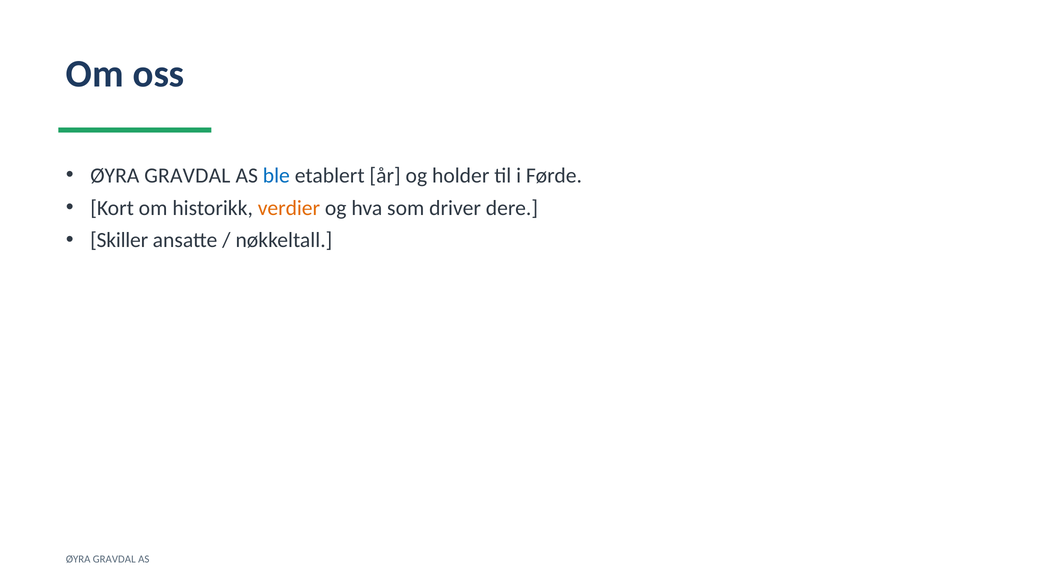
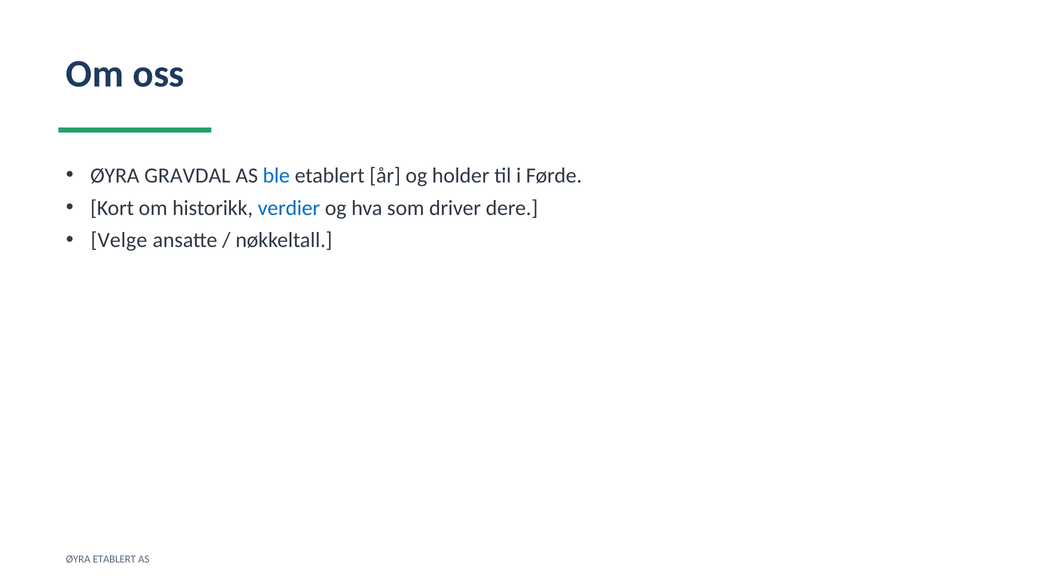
verdier colour: orange -> blue (289, 208)
Skiller: Skiller -> Velge (119, 240)
GRAVDAL: GRAVDAL -> ETABLERT (114, 560)
